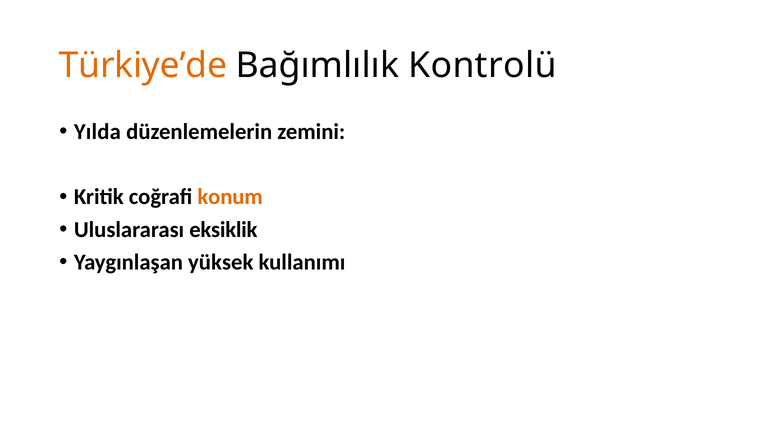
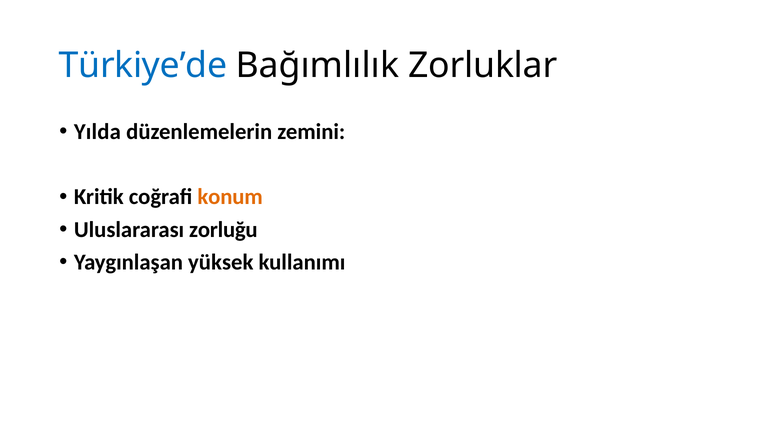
Türkiye’de colour: orange -> blue (143, 65)
Kontrolü: Kontrolü -> Zorluklar (483, 65)
eksiklik: eksiklik -> zorluğu (223, 229)
